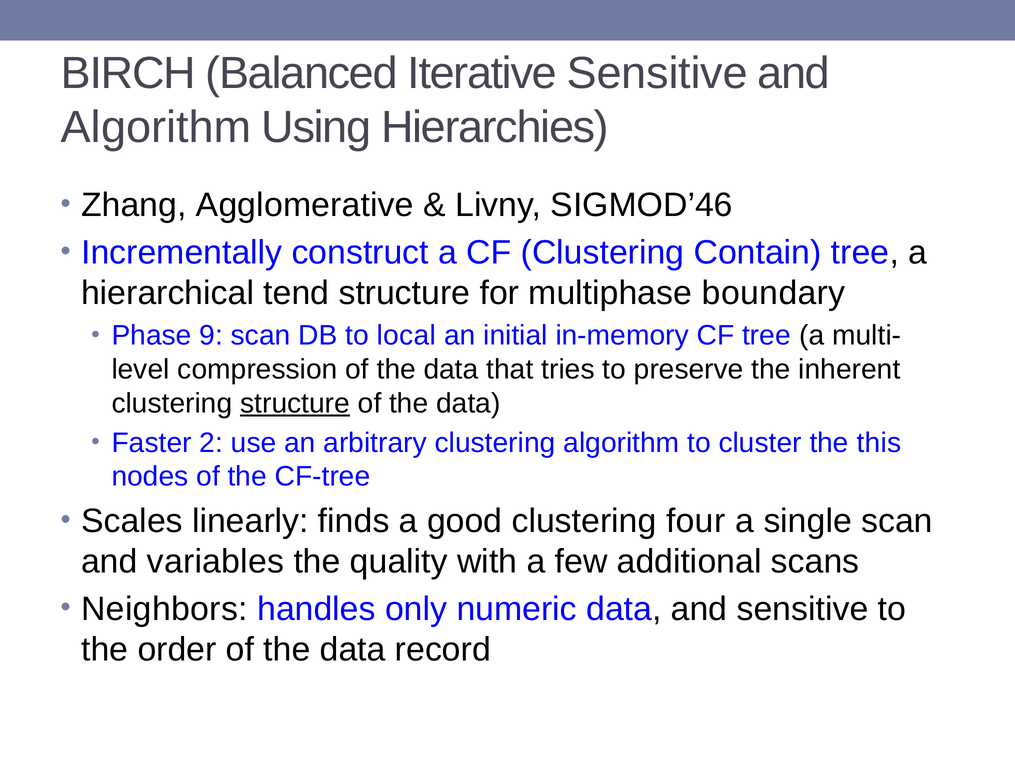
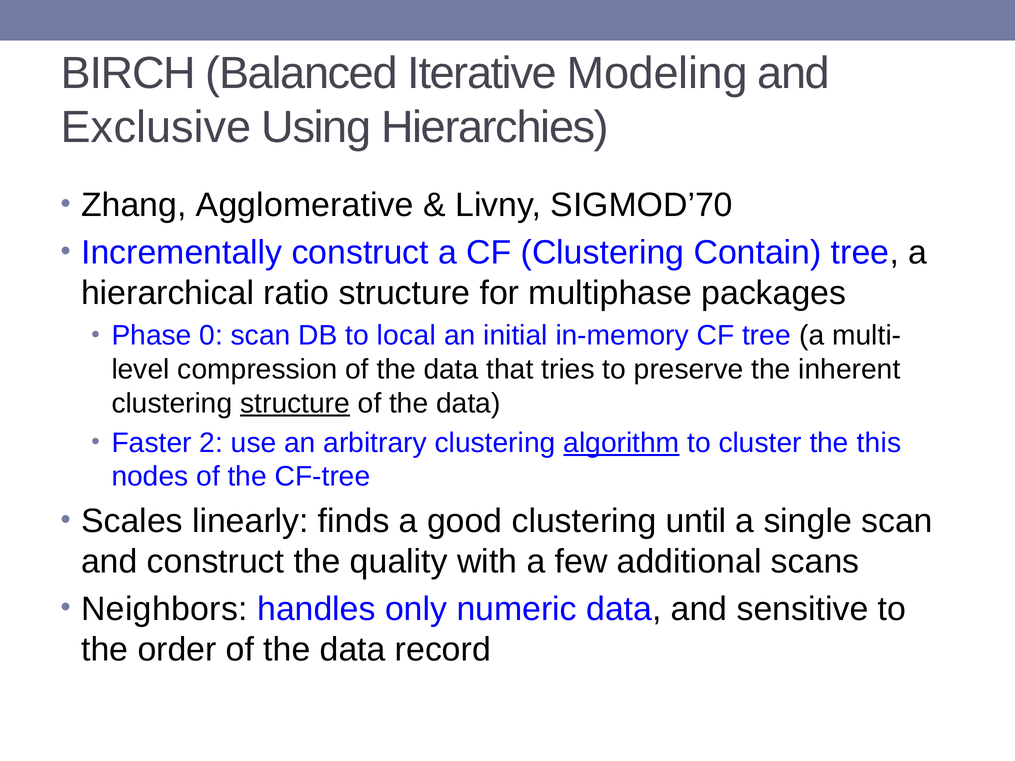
Iterative Sensitive: Sensitive -> Modeling (657, 73)
Algorithm: Algorithm -> Exclusive (156, 127)
SIGMOD’46: SIGMOD’46 -> SIGMOD’70 (642, 205)
tend: tend -> ratio (296, 293)
boundary: boundary -> packages (774, 293)
9: 9 -> 0 (211, 336)
algorithm underline: none -> present (621, 443)
four: four -> until (696, 521)
and variables: variables -> construct (216, 562)
